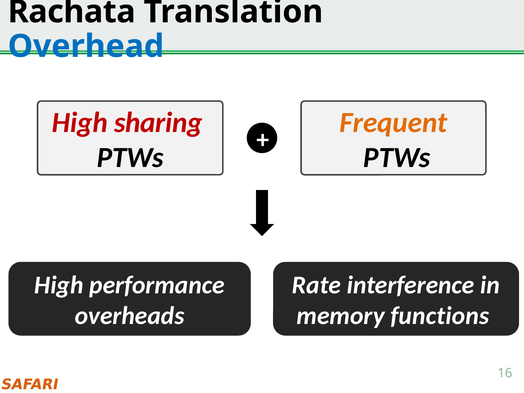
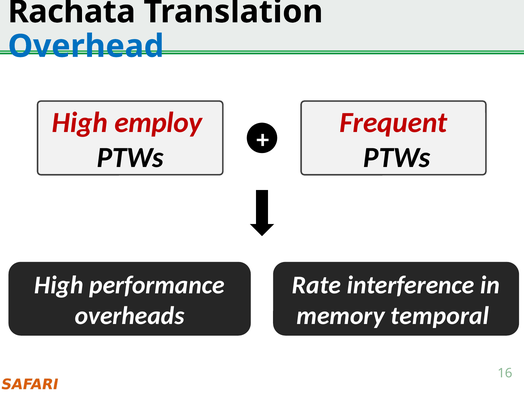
sharing: sharing -> employ (158, 122)
Frequent colour: orange -> red (394, 122)
functions: functions -> temporal (440, 316)
